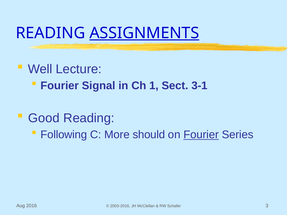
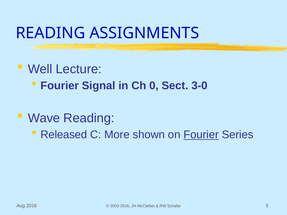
ASSIGNMENTS underline: present -> none (144, 33)
1: 1 -> 0 (154, 86)
3-1: 3-1 -> 3-0 (199, 86)
Good: Good -> Wave (44, 118)
Following: Following -> Released (64, 135)
should: should -> shown (149, 135)
